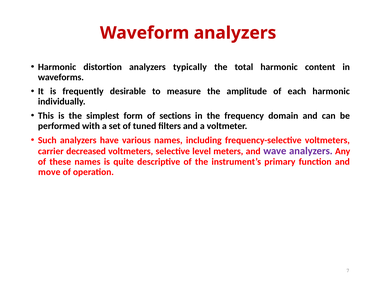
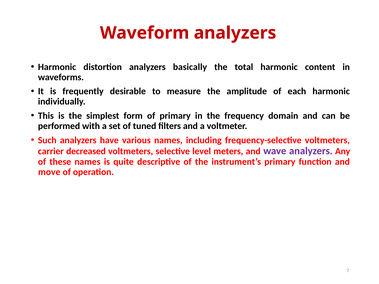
typically: typically -> basically (190, 67)
of sections: sections -> primary (175, 116)
